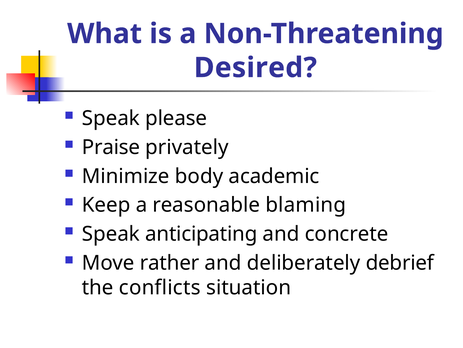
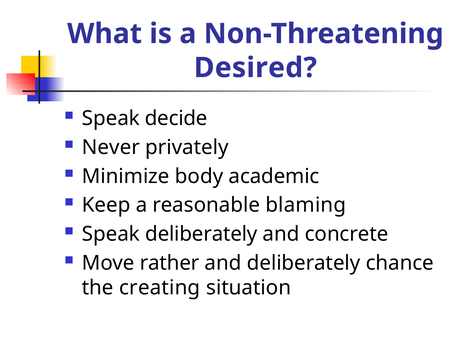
please: please -> decide (176, 118)
Praise: Praise -> Never (111, 147)
Speak anticipating: anticipating -> deliberately (201, 233)
debrief: debrief -> chance (400, 262)
conflicts: conflicts -> creating (160, 287)
